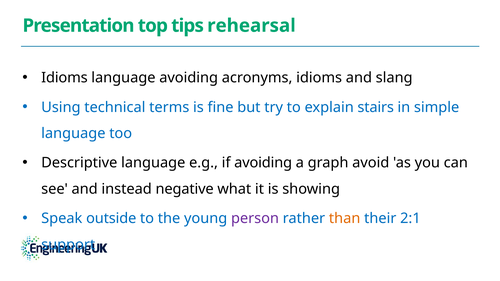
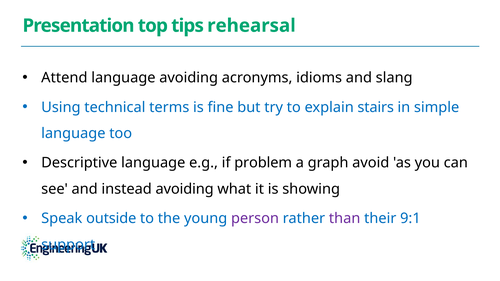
Idioms: Idioms -> Attend (64, 78)
if avoiding: avoiding -> problem (263, 163)
instead negative: negative -> avoiding (185, 189)
than colour: orange -> purple (345, 219)
2:1: 2:1 -> 9:1 (410, 219)
